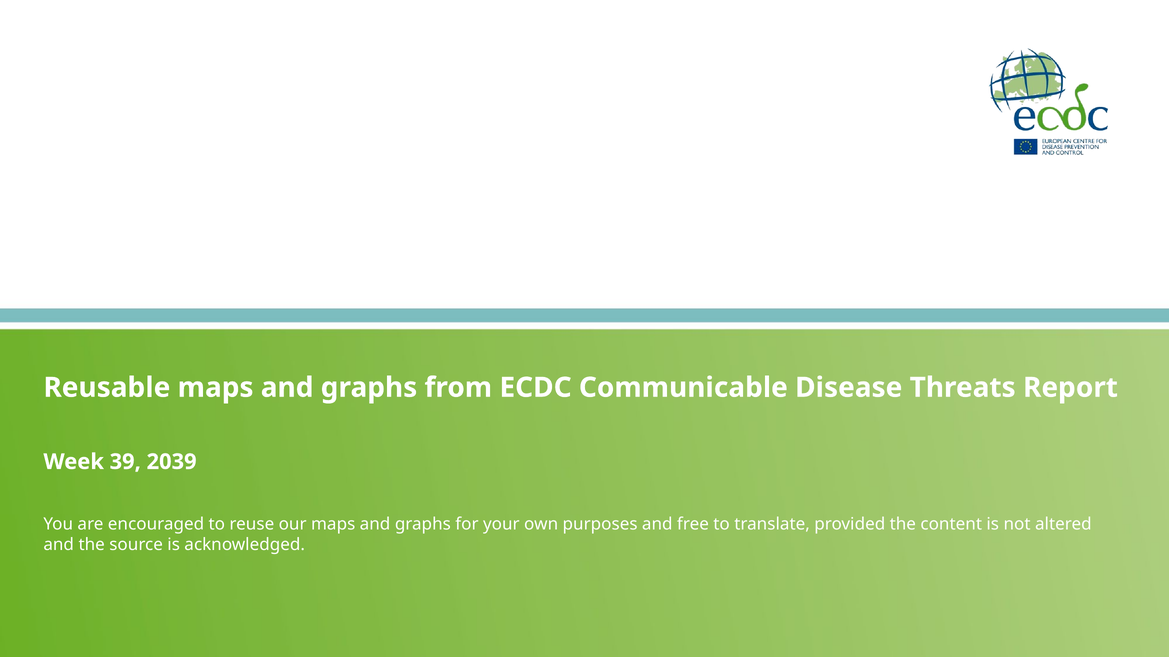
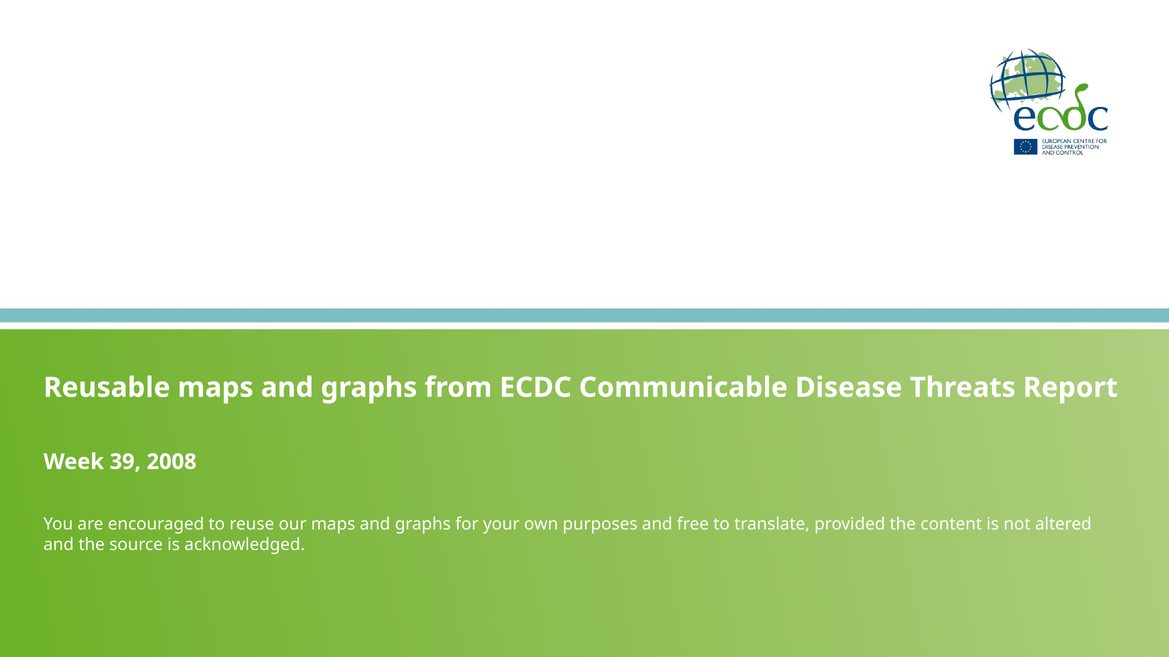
2039: 2039 -> 2008 (172, 462)
